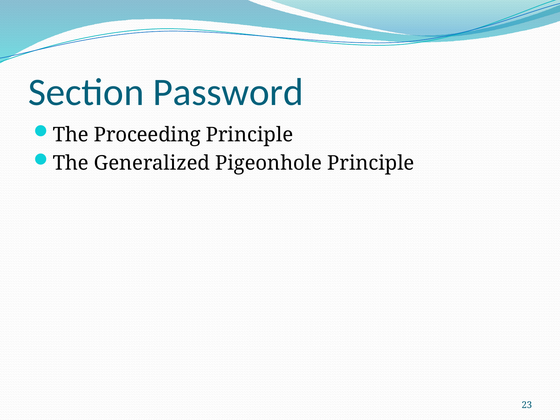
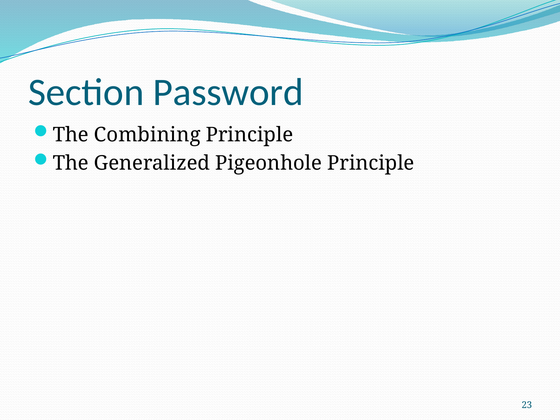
Proceeding: Proceeding -> Combining (147, 135)
